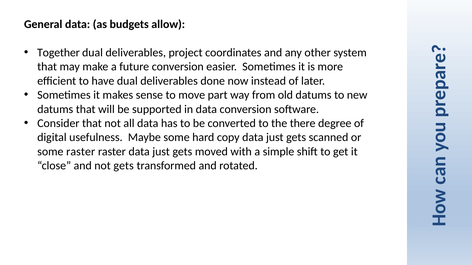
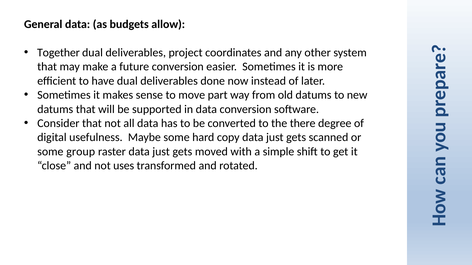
some raster: raster -> group (81, 152)
not gets: gets -> uses (124, 166)
